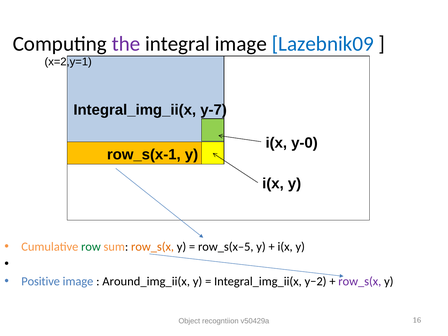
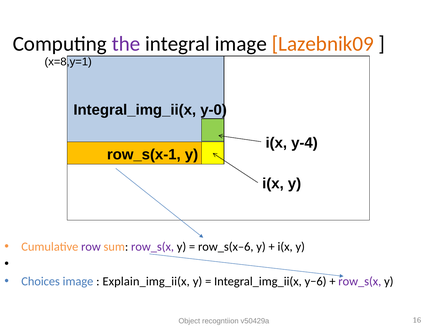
Lazebnik09 colour: blue -> orange (323, 44)
x=2,y=1: x=2,y=1 -> x=8,y=1 (68, 62)
y-7: y-7 -> y-0 (214, 110)
y-0: y-0 -> y-4 (304, 143)
row colour: green -> purple (91, 247)
row_s(x colour: orange -> purple (153, 247)
row_s(x–5: row_s(x–5 -> row_s(x–6 (226, 247)
Positive: Positive -> Choices (41, 282)
Around_img_ii(x: Around_img_ii(x -> Explain_img_ii(x (146, 282)
y−2: y−2 -> y−6 (316, 282)
